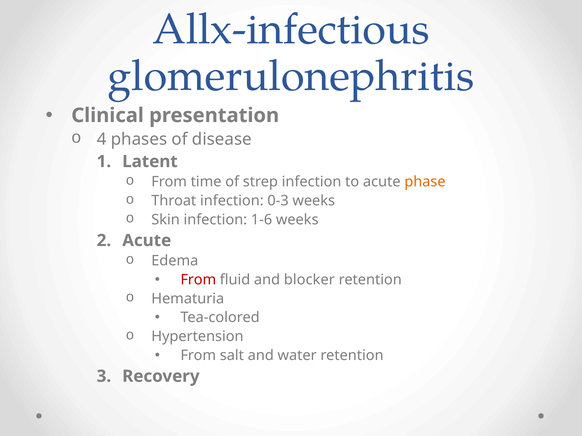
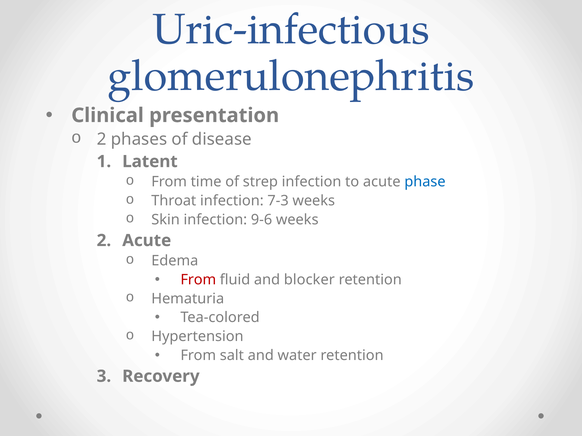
Allx-infectious: Allx-infectious -> Uric-infectious (291, 29)
4: 4 -> 2 (102, 140)
phase colour: orange -> blue (425, 182)
0-3: 0-3 -> 7-3 (278, 201)
1-6: 1-6 -> 9-6 (262, 220)
